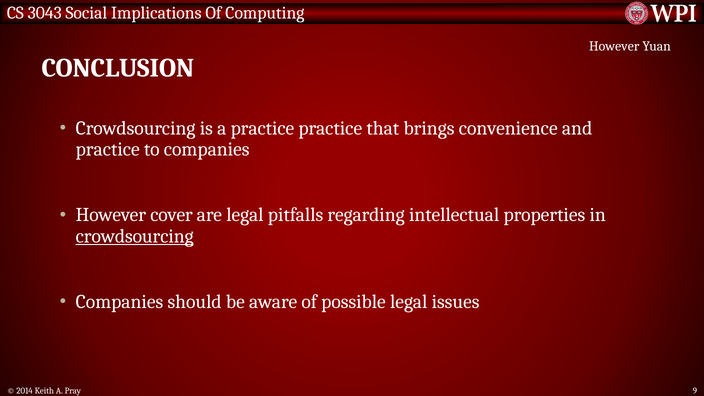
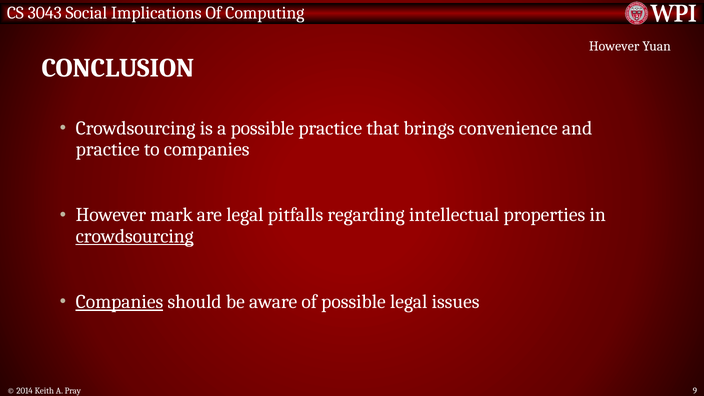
a practice: practice -> possible (262, 128)
cover: cover -> mark (172, 215)
Companies underline: none -> present (119, 302)
